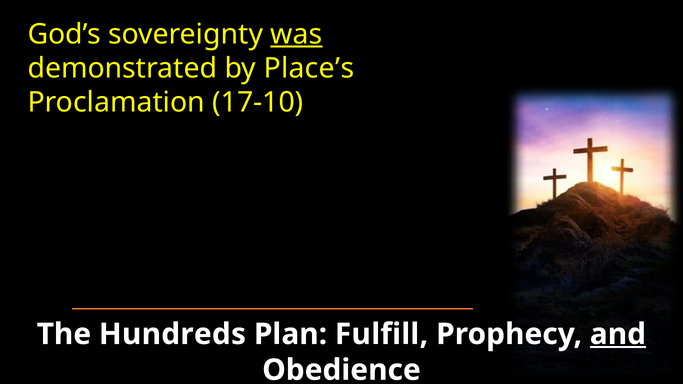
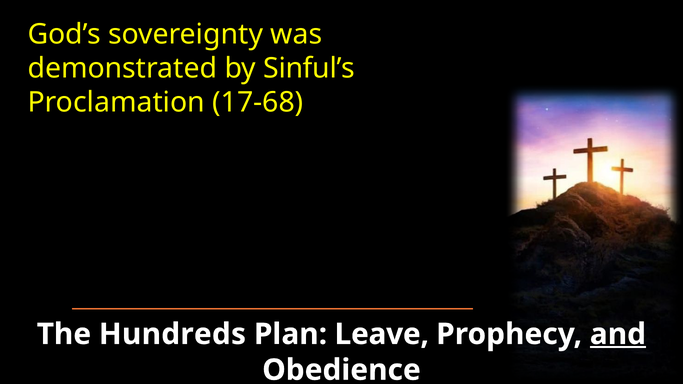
was underline: present -> none (296, 34)
Place’s: Place’s -> Sinful’s (309, 68)
17-10: 17-10 -> 17-68 (258, 103)
Fulfill: Fulfill -> Leave (382, 334)
